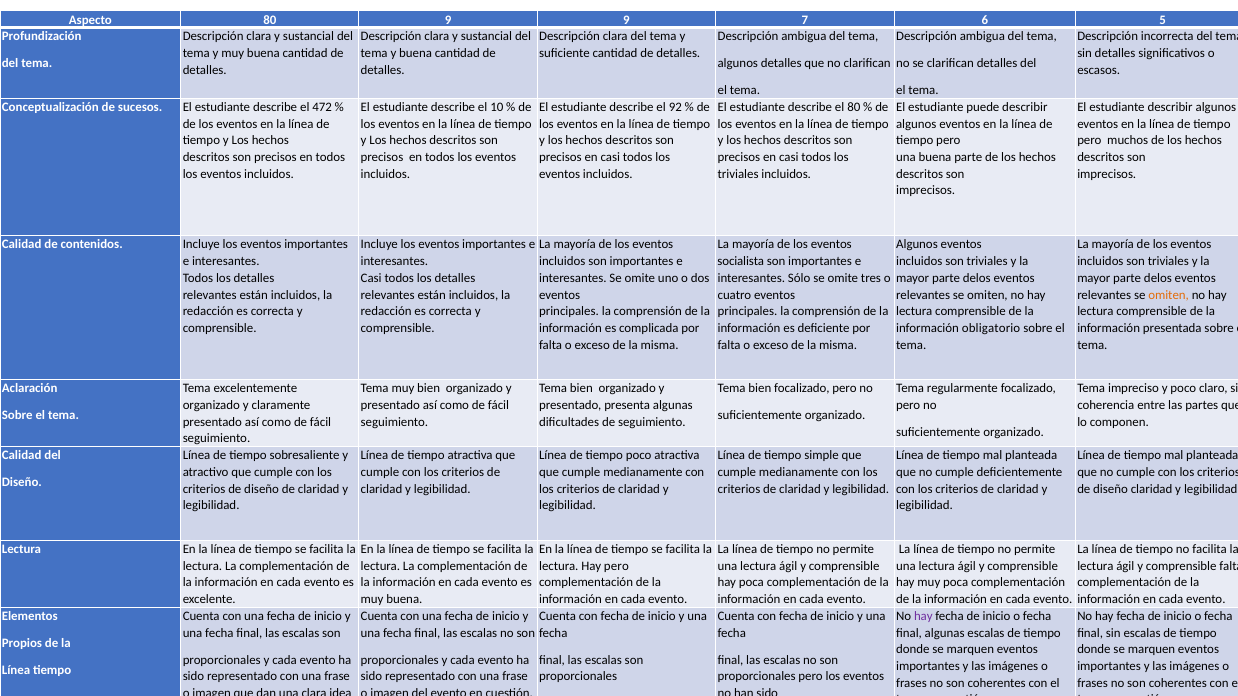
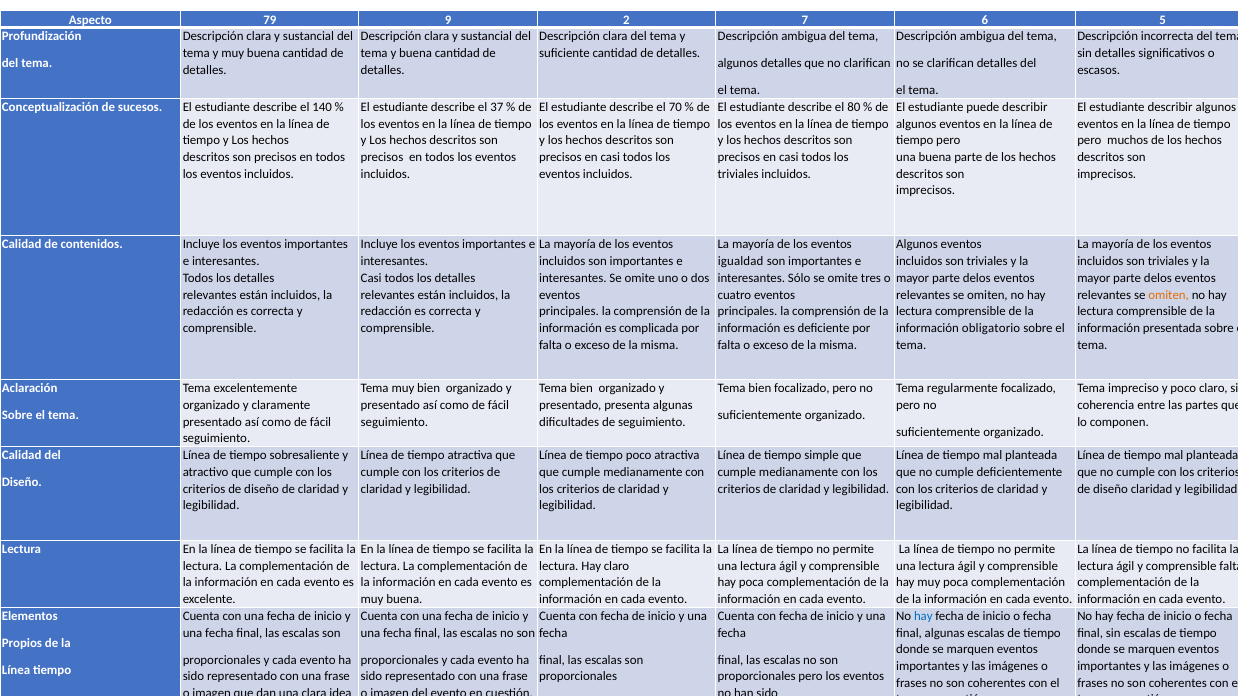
Aspecto 80: 80 -> 79 (270, 20)
9 9: 9 -> 2 (626, 20)
472: 472 -> 140 (322, 107)
10: 10 -> 37 (497, 107)
92: 92 -> 70 (675, 107)
socialista: socialista -> igualdad (741, 262)
Hay pero: pero -> claro (617, 566)
hay colour: purple -> blue (923, 616)
